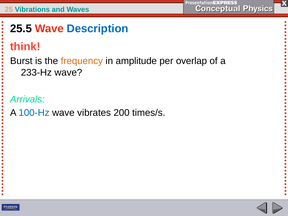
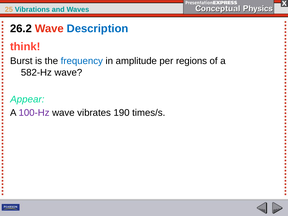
25.5: 25.5 -> 26.2 (21, 29)
frequency colour: orange -> blue (82, 61)
overlap: overlap -> regions (191, 61)
233-Hz: 233-Hz -> 582-Hz (36, 72)
Arrivals: Arrivals -> Appear (27, 99)
100-Hz colour: blue -> purple (34, 113)
200: 200 -> 190 (122, 113)
